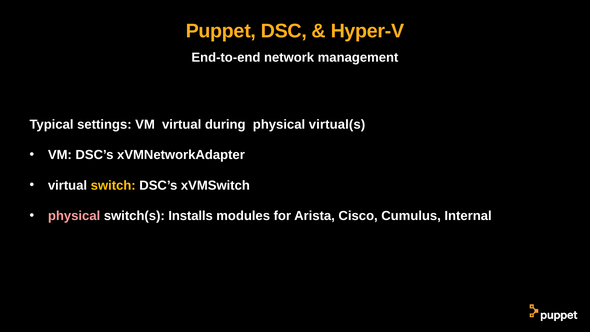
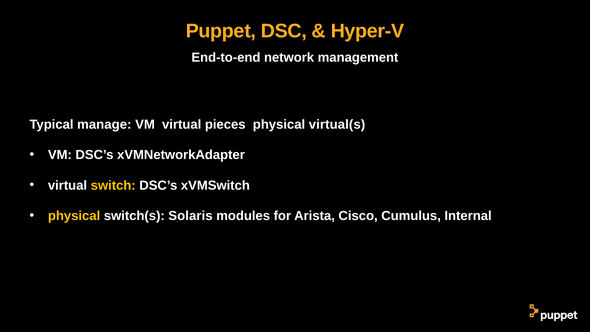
settings: settings -> manage (104, 124)
during: during -> pieces (225, 124)
physical colour: pink -> yellow (74, 216)
Installs: Installs -> Solaris (190, 216)
